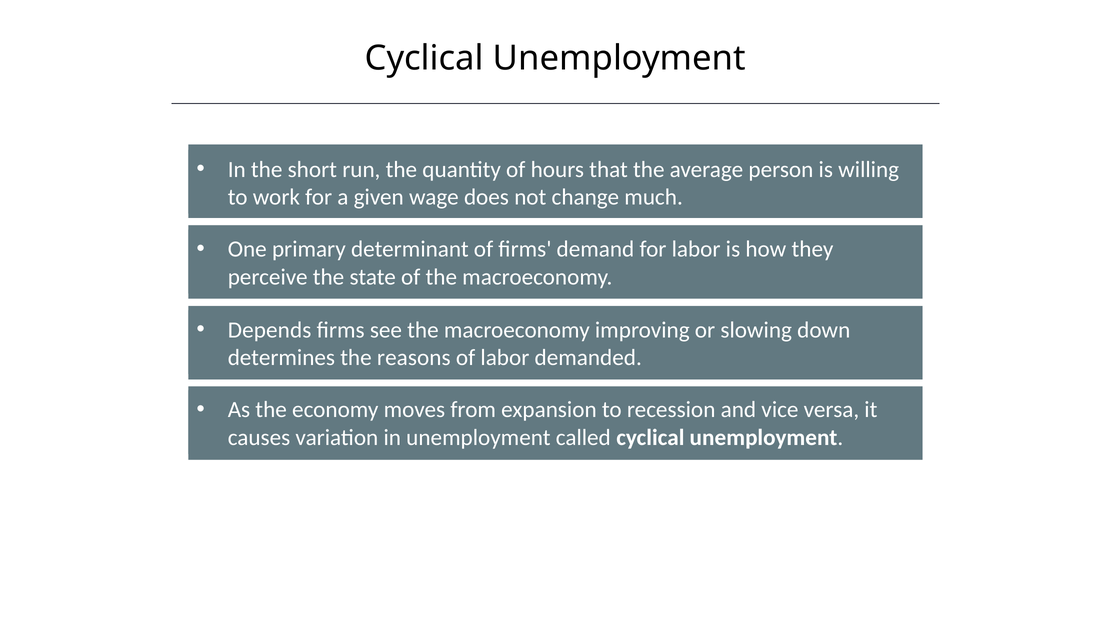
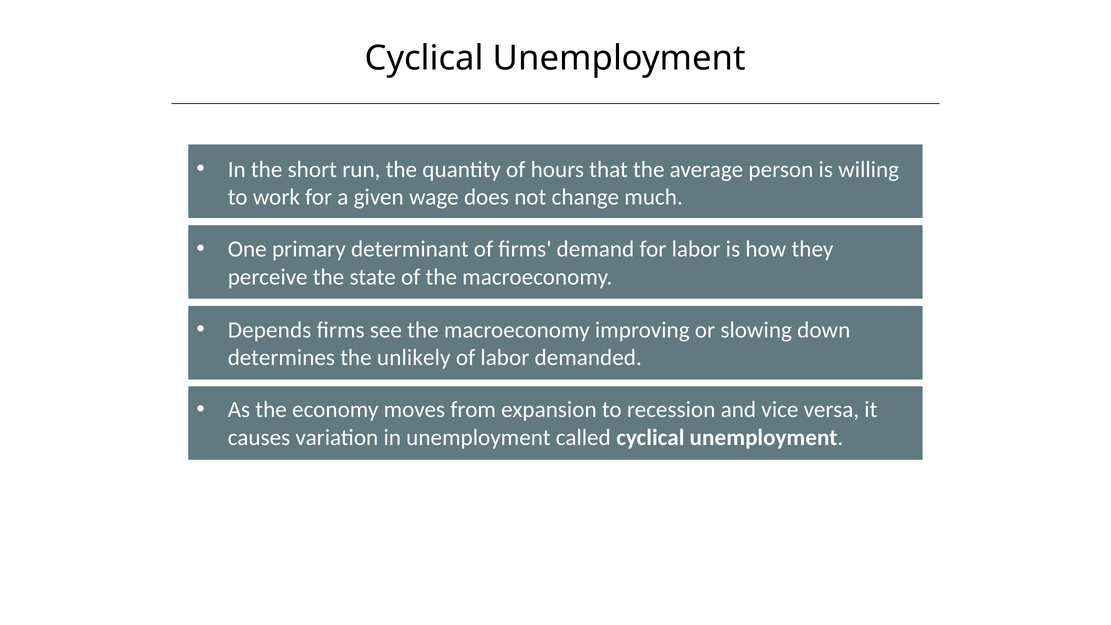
reasons: reasons -> unlikely (414, 358)
